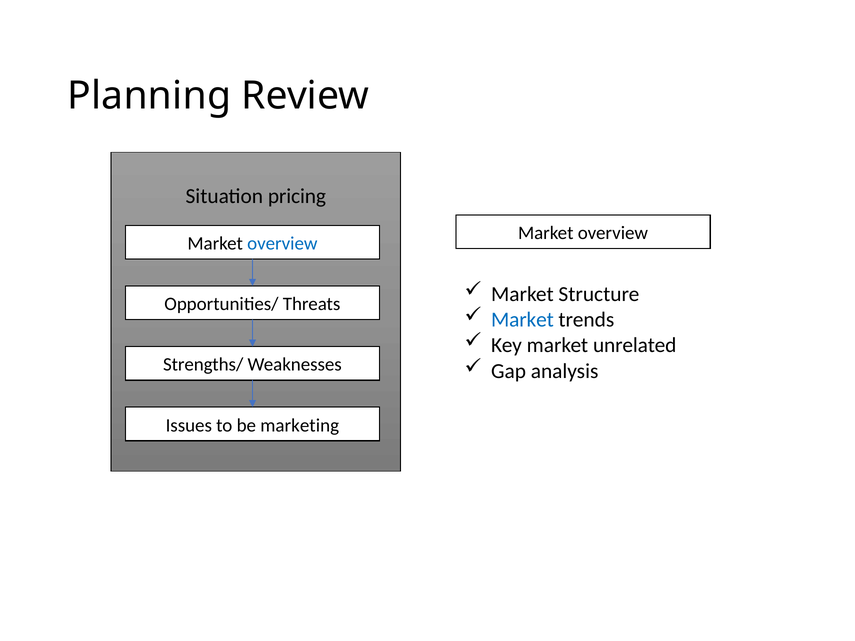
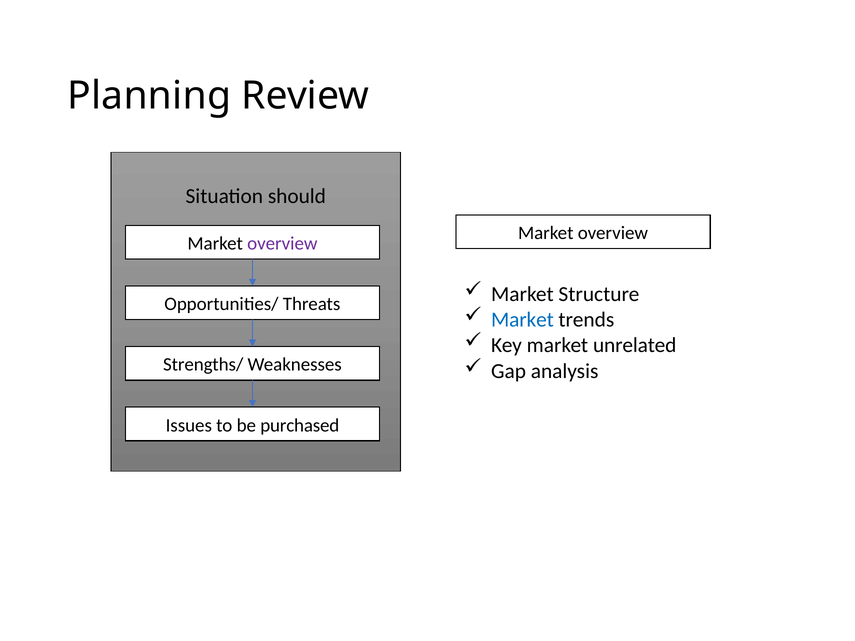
pricing: pricing -> should (297, 196)
overview colour: blue -> purple (282, 244)
marketing: marketing -> purchased (300, 425)
